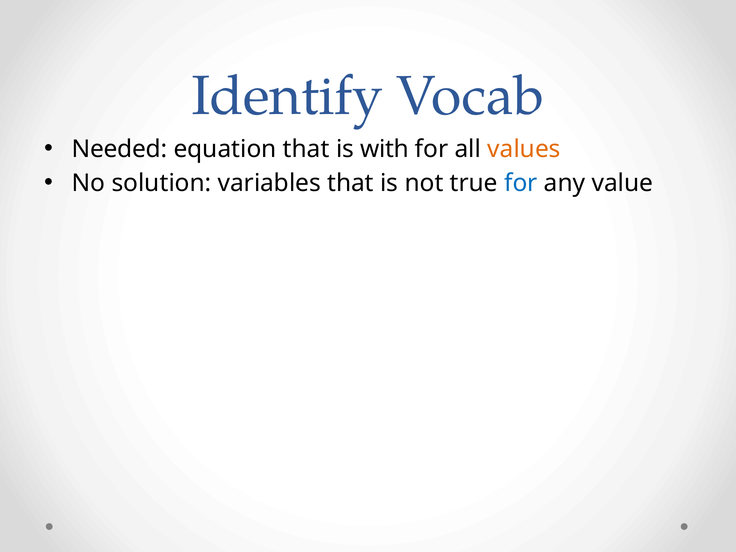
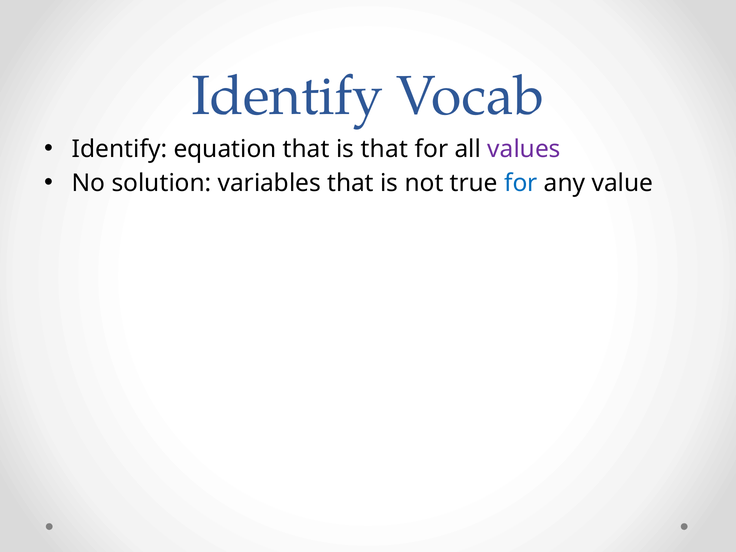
Needed: Needed -> Identify (119, 149)
is with: with -> that (384, 149)
values colour: orange -> purple (524, 149)
